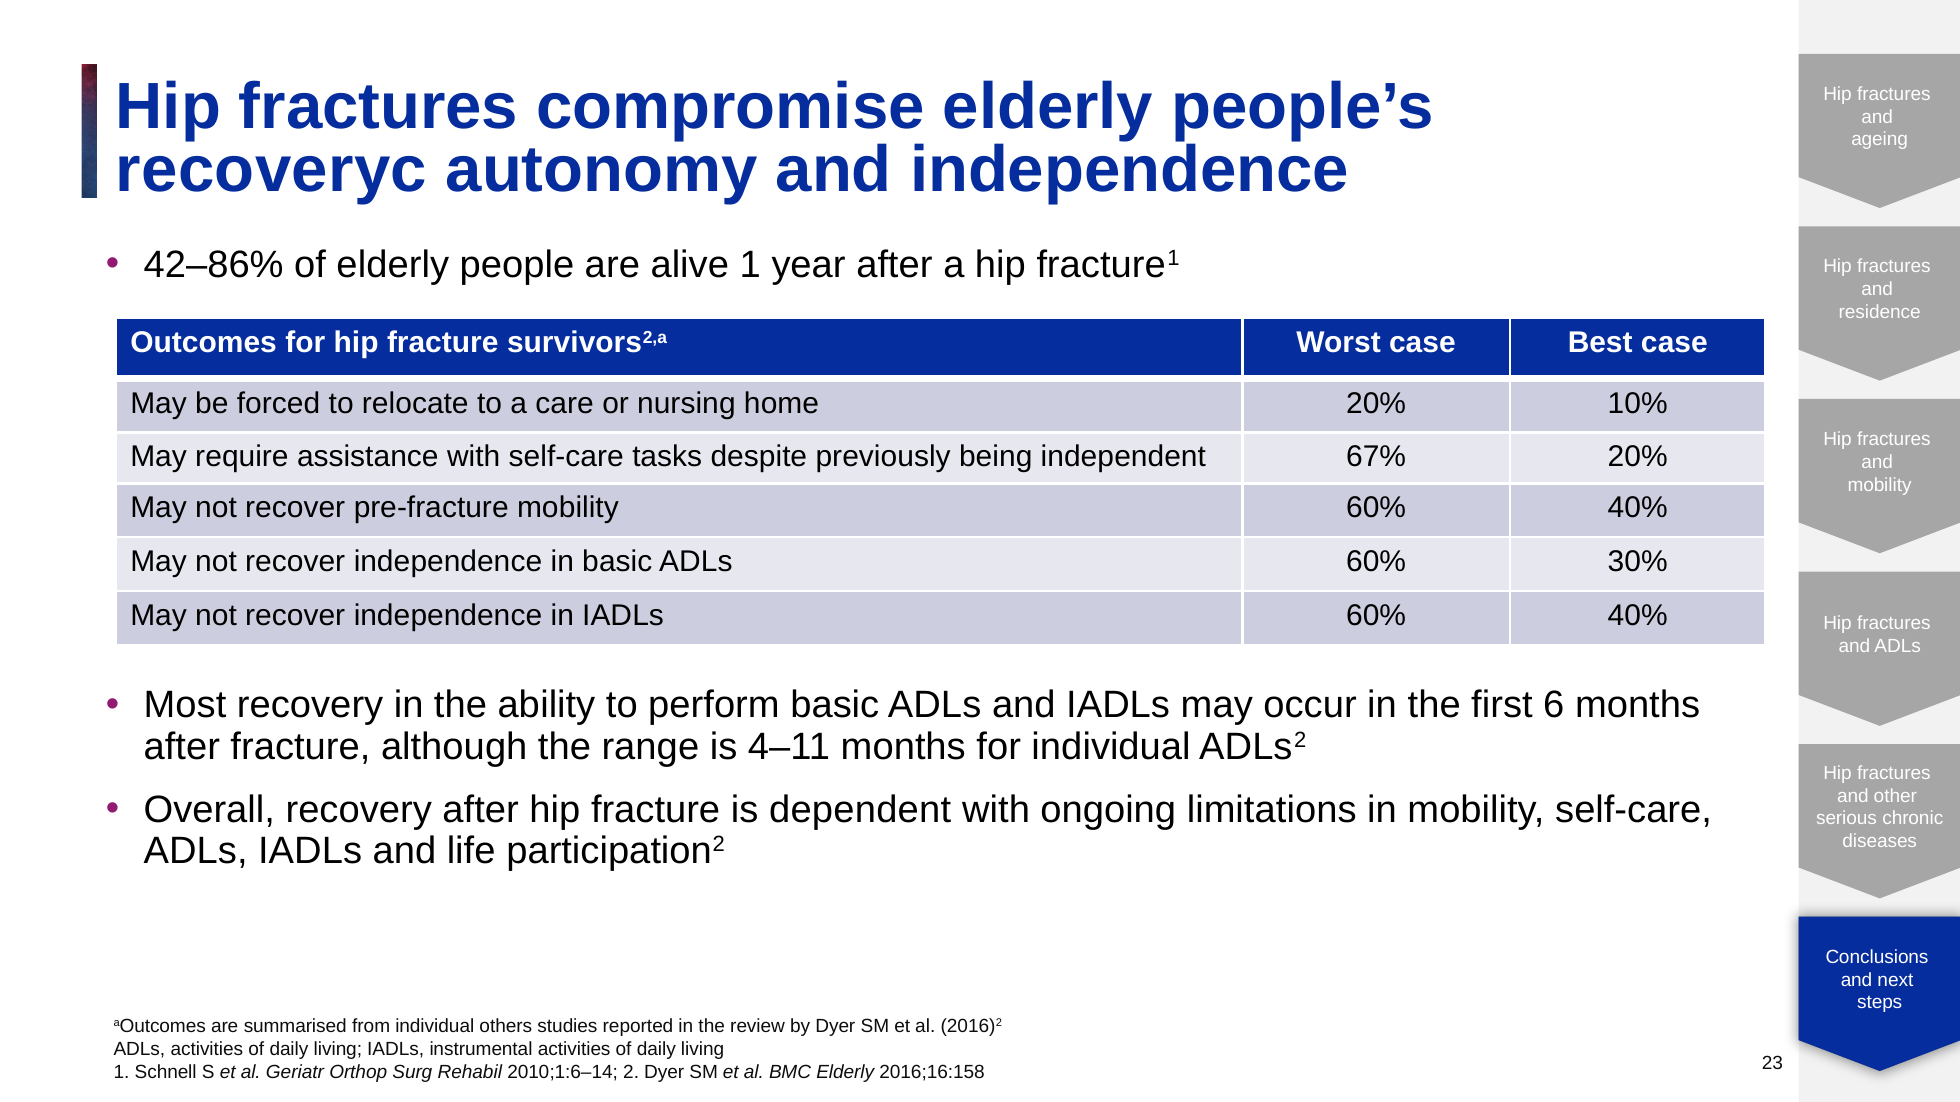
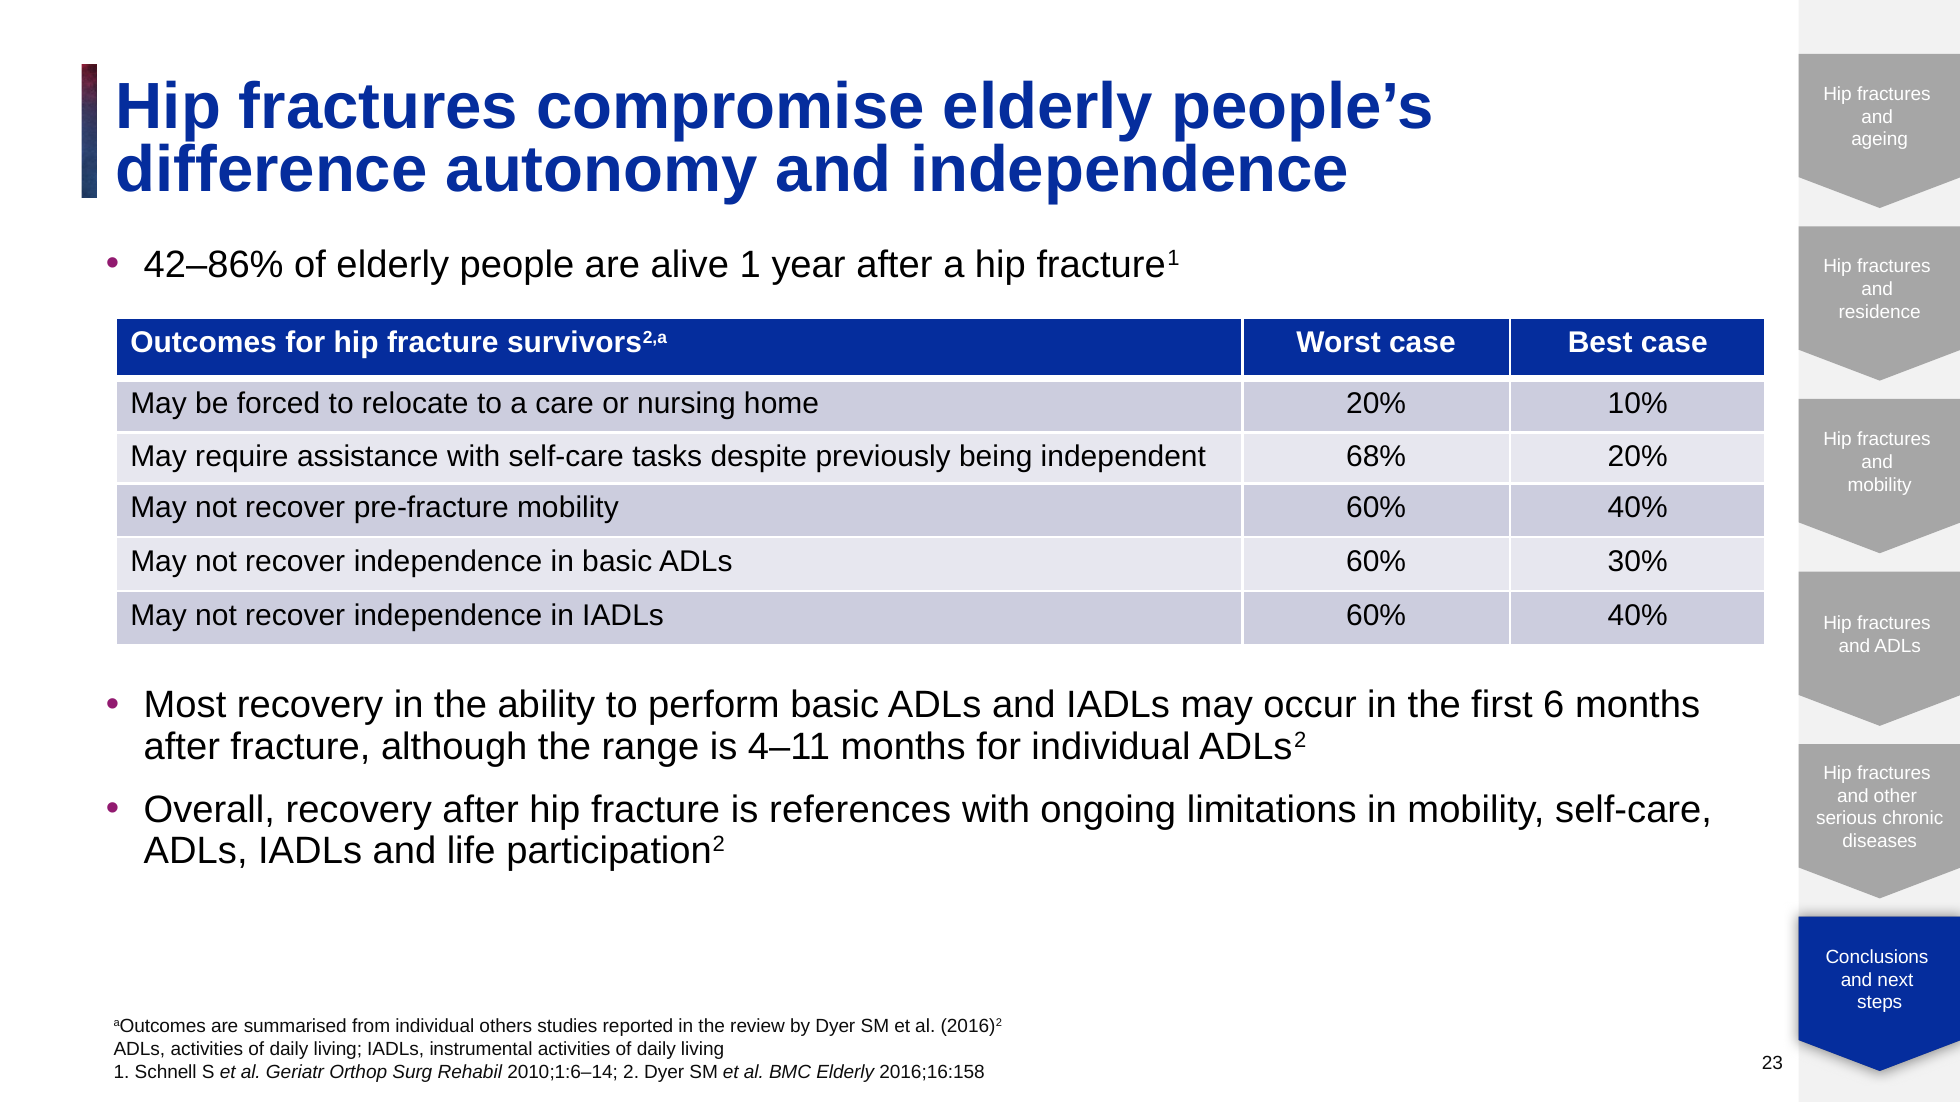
recoveryc: recoveryc -> difference (272, 170)
67%: 67% -> 68% (1376, 457)
dependent: dependent -> references (860, 810)
